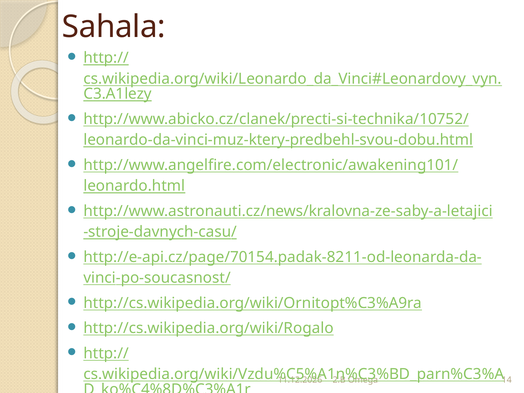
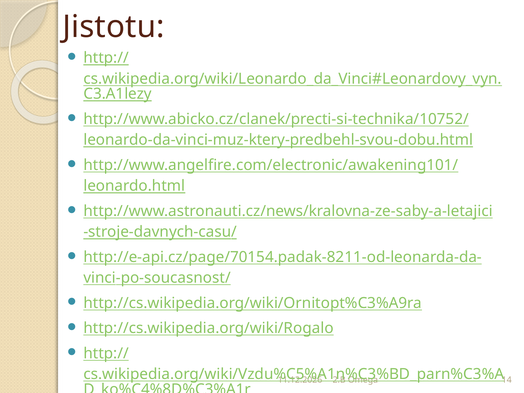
Sahala: Sahala -> Jistotu (114, 27)
